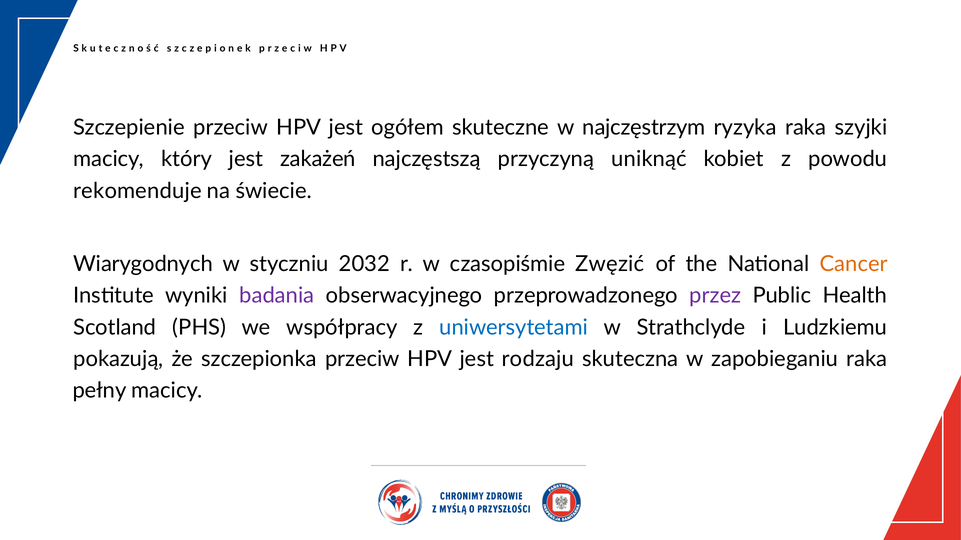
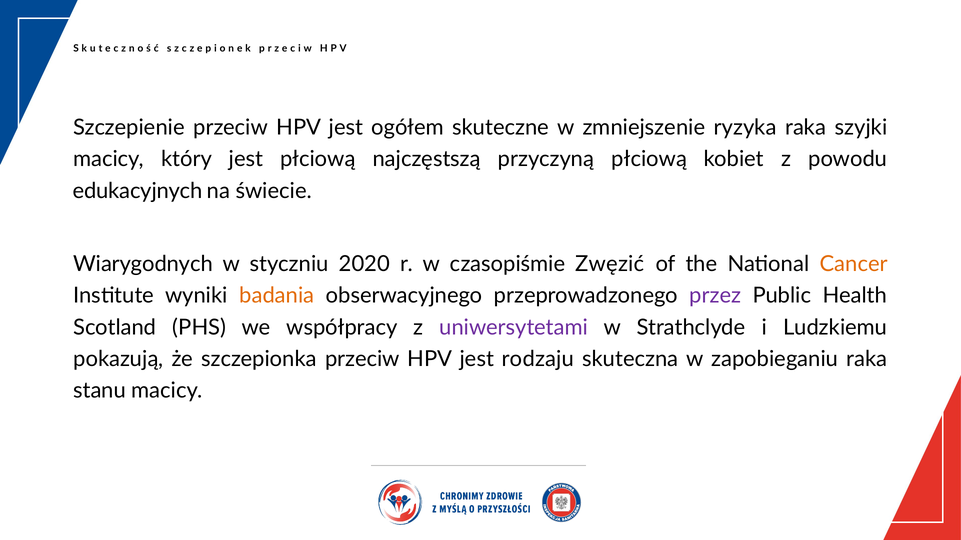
najczęstrzym: najczęstrzym -> zmniejszenie (644, 128)
jest zakażeń: zakażeń -> płciową (318, 159)
przyczyną uniknąć: uniknąć -> płciową (649, 159)
rekomenduje: rekomenduje -> edukacyjnych (138, 191)
2032: 2032 -> 2020 (364, 264)
badania colour: purple -> orange (277, 296)
uniwersytetami colour: blue -> purple (514, 328)
pełny: pełny -> stanu (100, 391)
